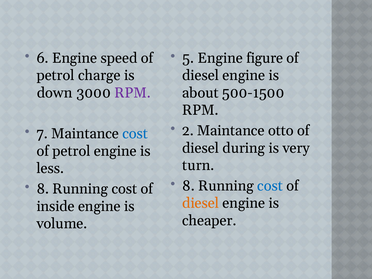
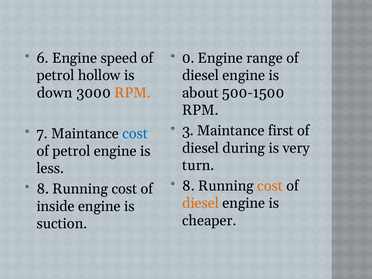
5: 5 -> 0 (188, 58)
figure: figure -> range (265, 58)
charge: charge -> hollow (99, 75)
RPM colour: purple -> orange (133, 93)
2: 2 -> 3 (188, 131)
otto: otto -> first (281, 131)
cost colour: blue -> orange (270, 186)
volume: volume -> suction (62, 224)
